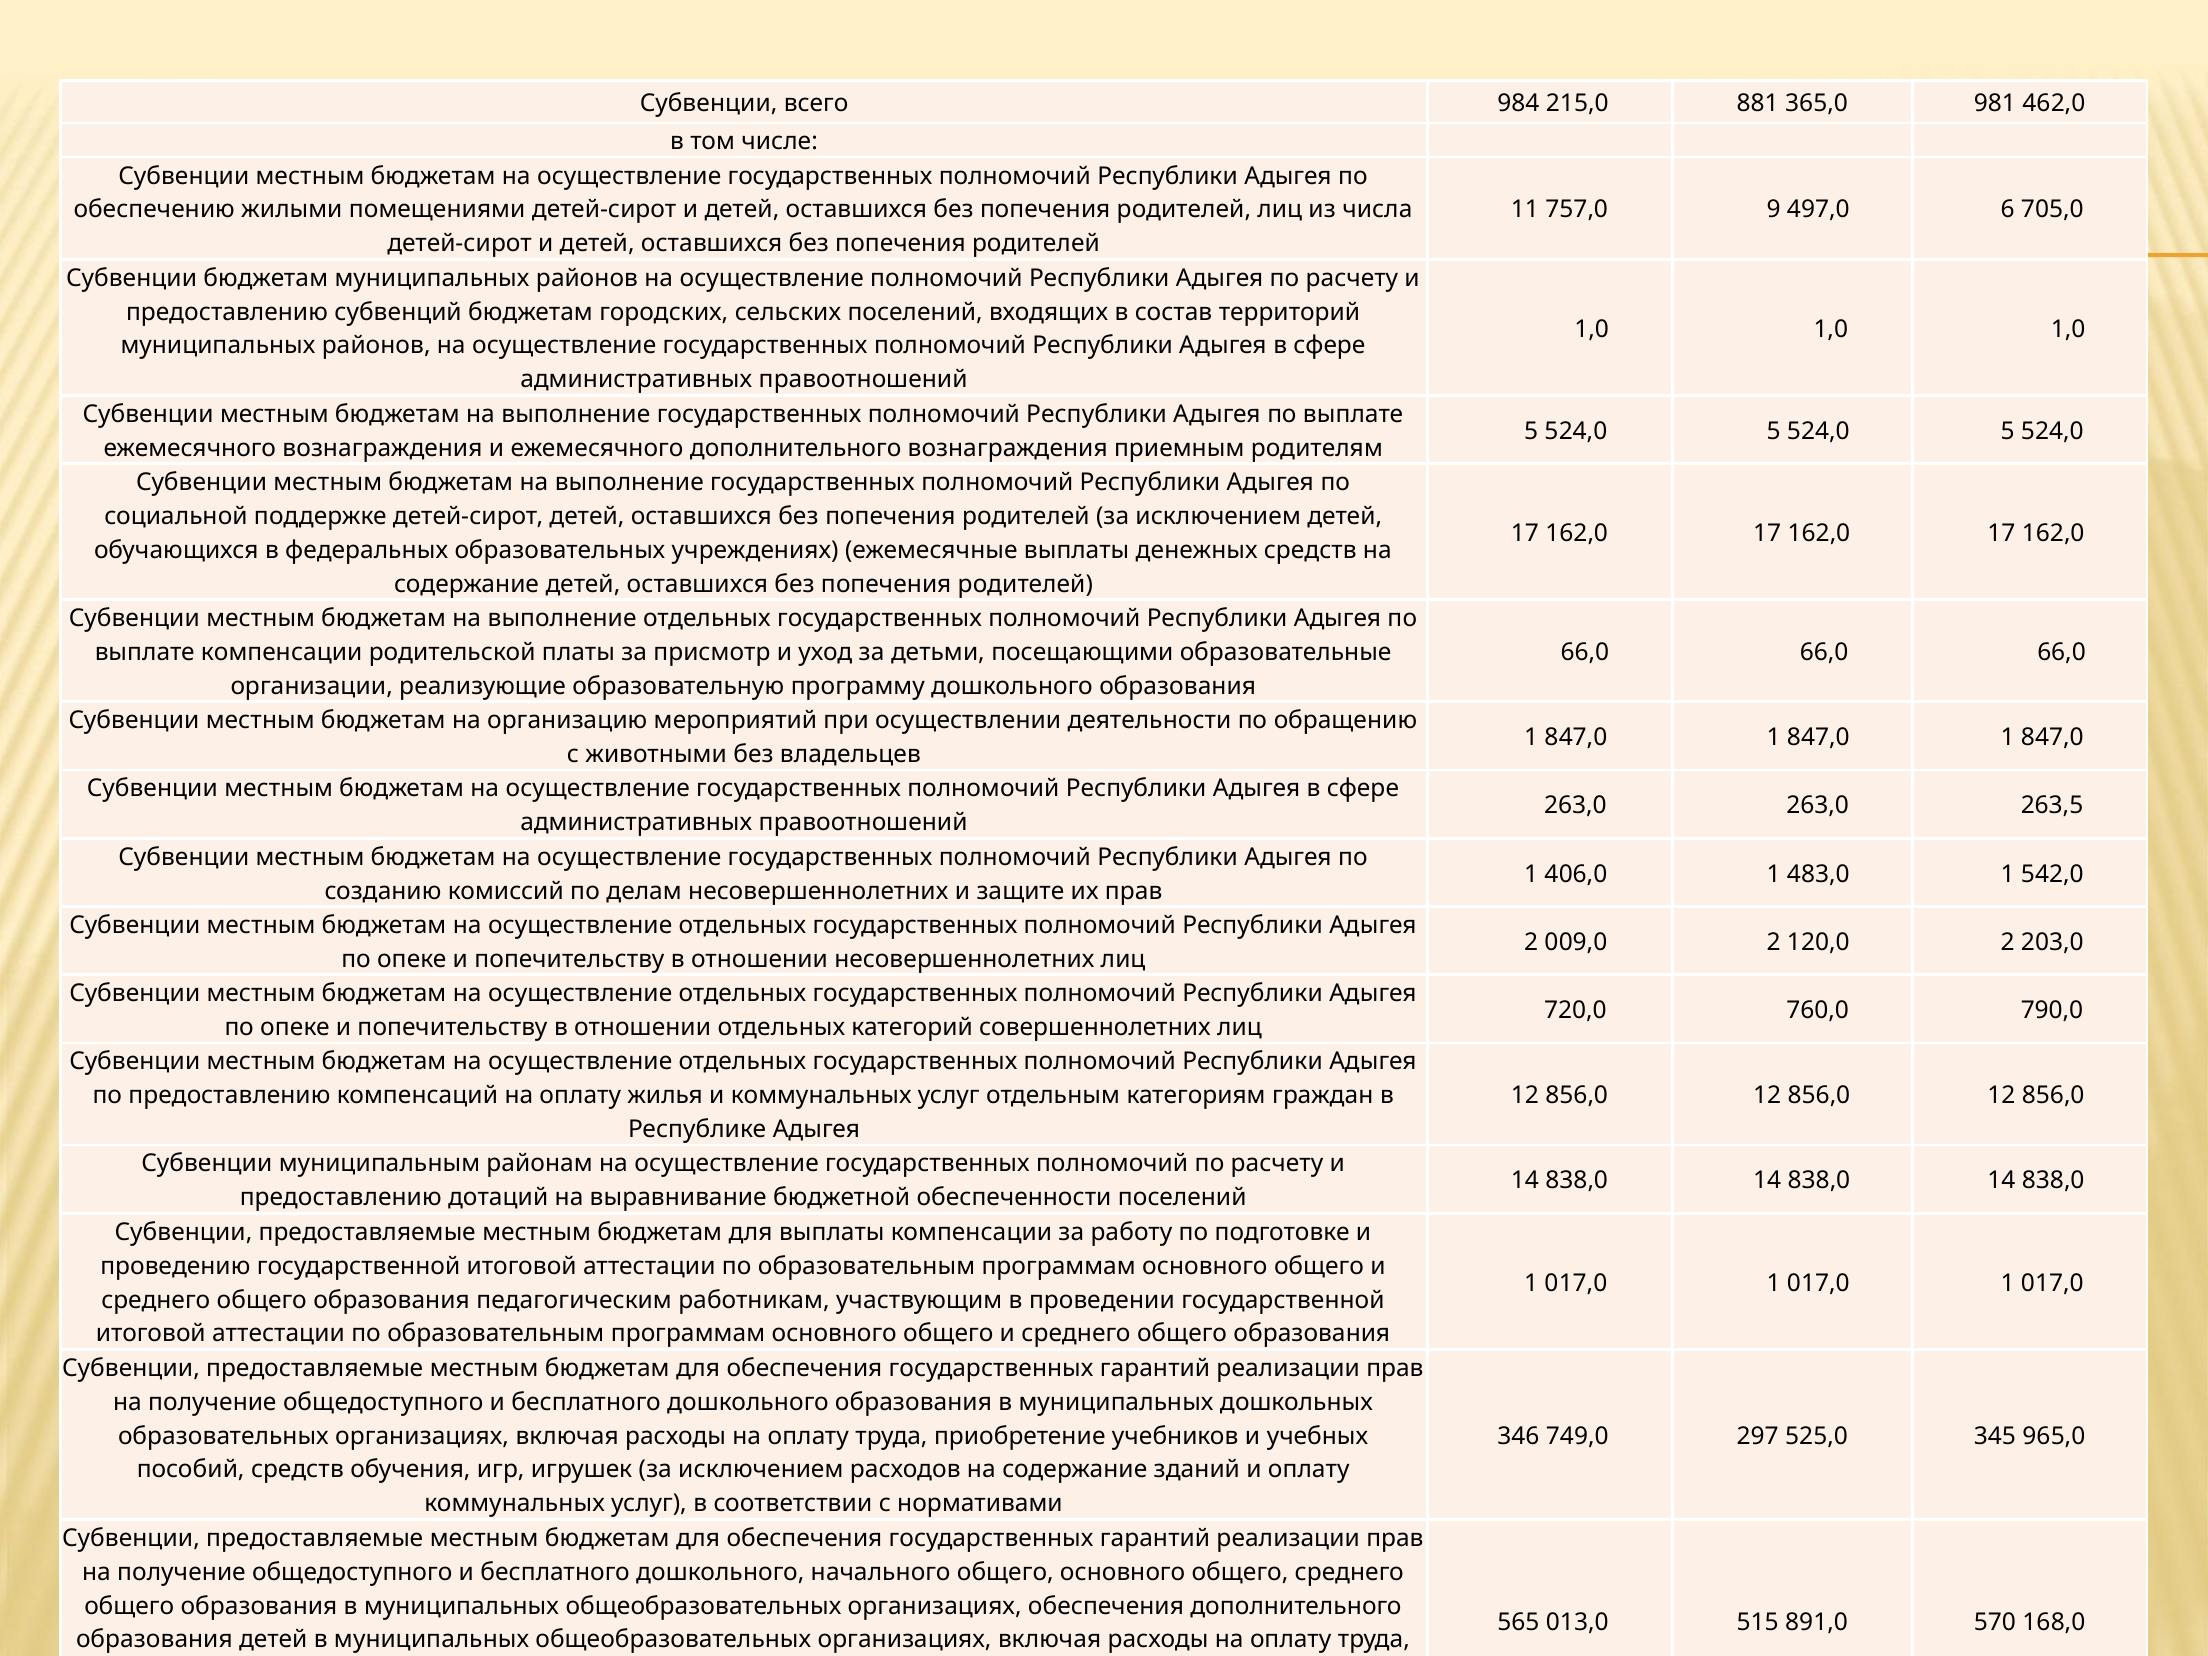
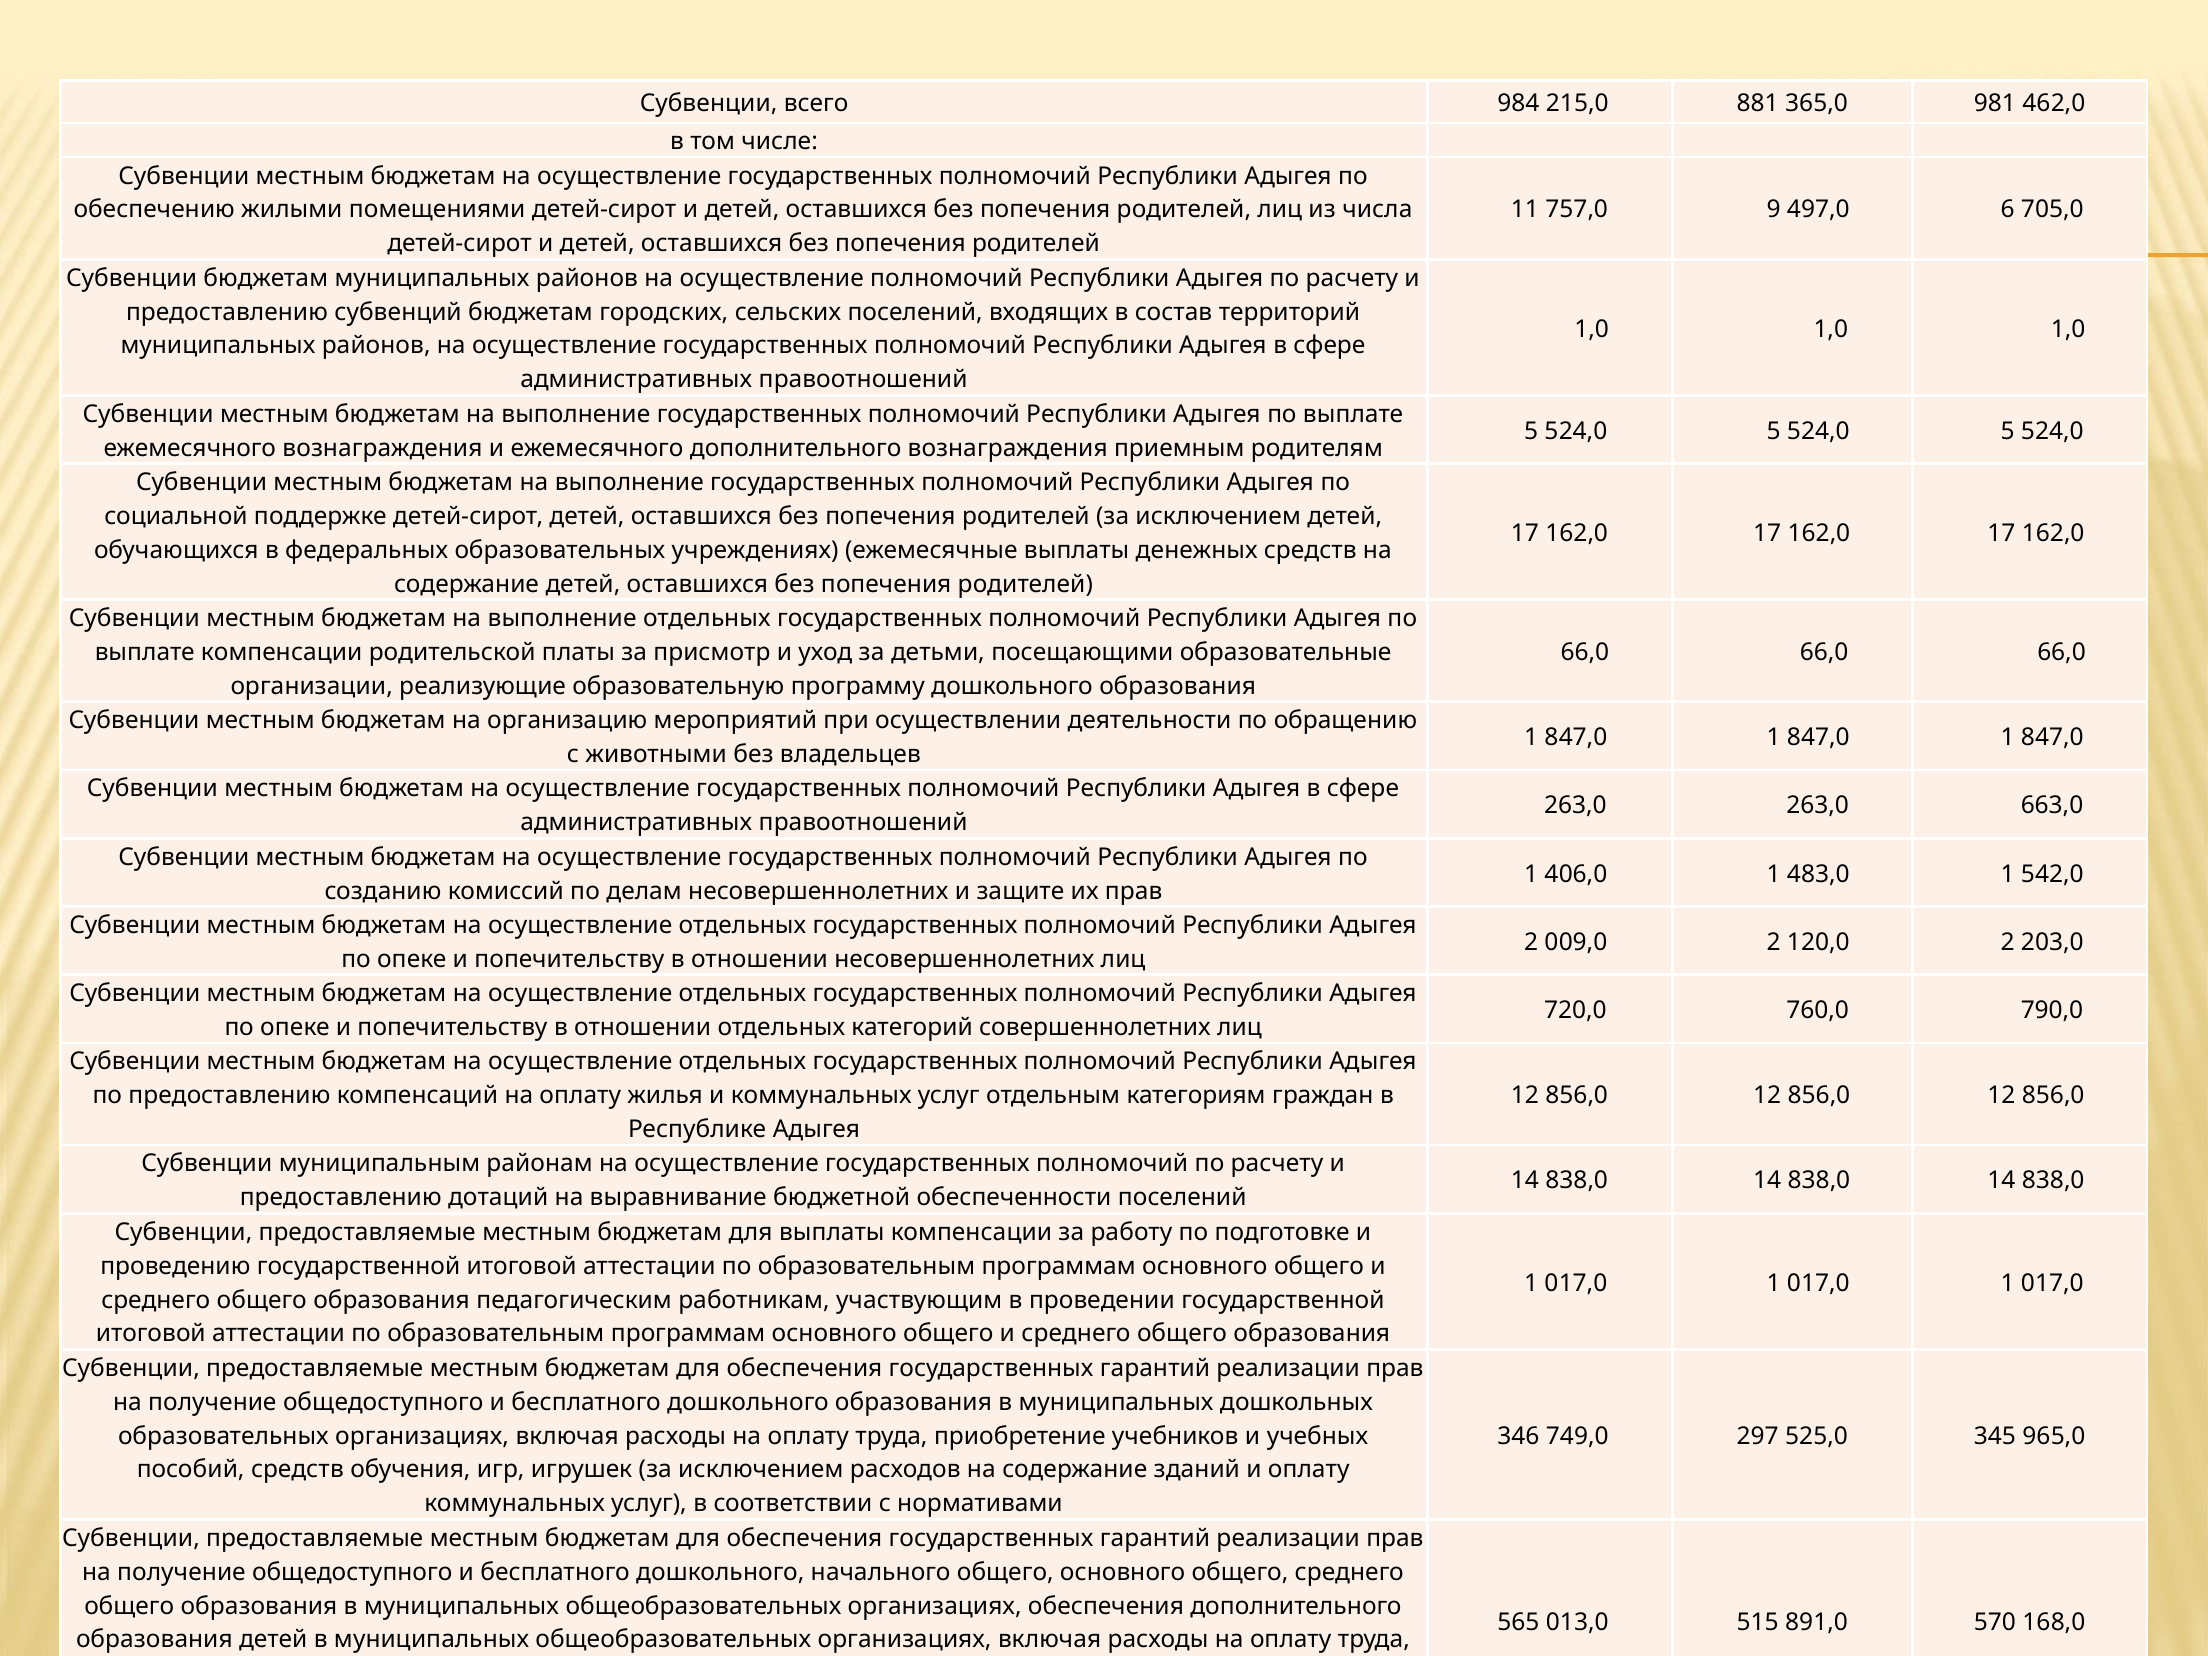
263,5: 263,5 -> 663,0 (2052, 806)
